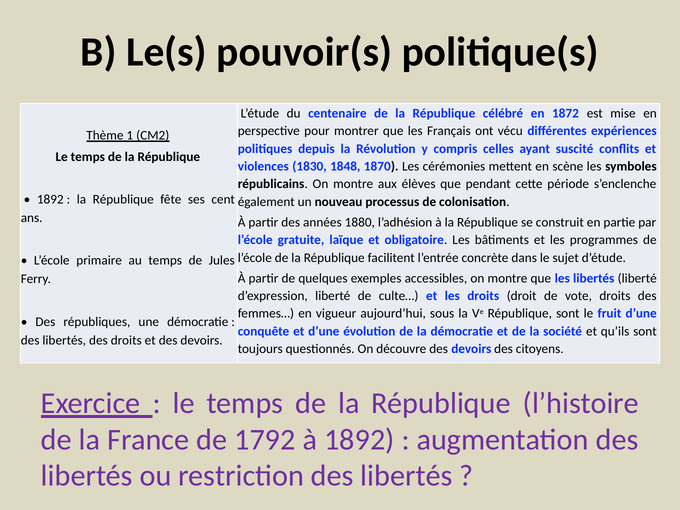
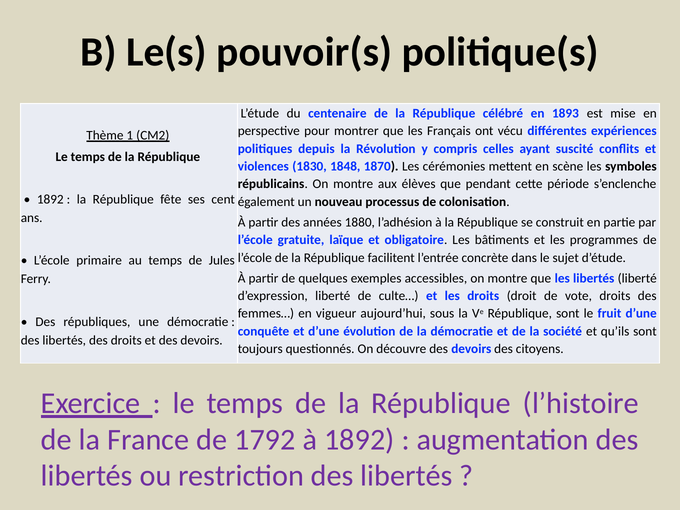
1872: 1872 -> 1893 (565, 113)
